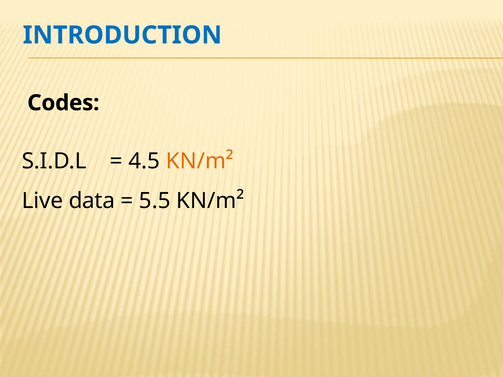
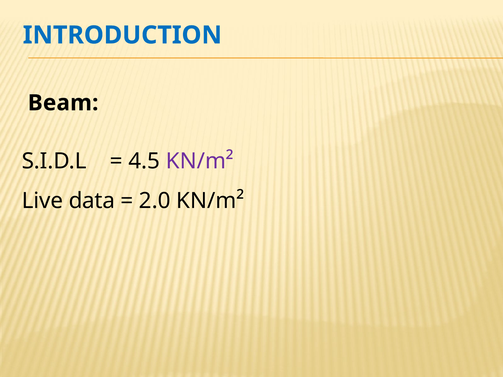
Codes: Codes -> Beam (63, 103)
KN/m² colour: orange -> purple (200, 161)
5.5: 5.5 -> 2.0 (155, 201)
